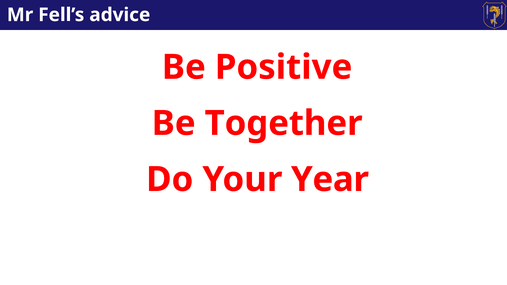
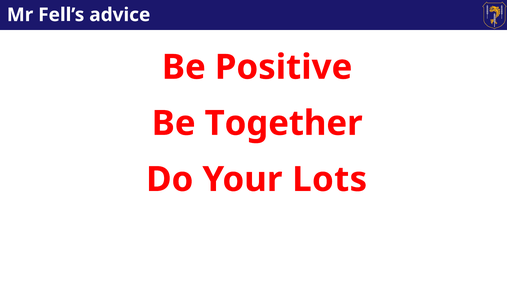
Year: Year -> Lots (330, 180)
